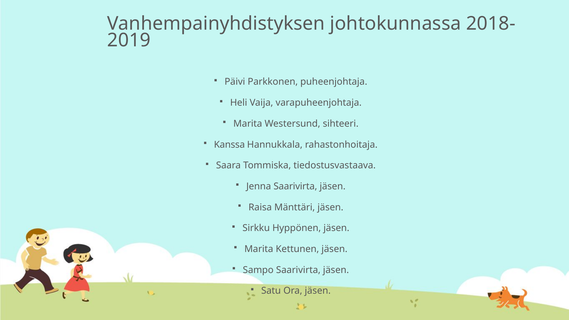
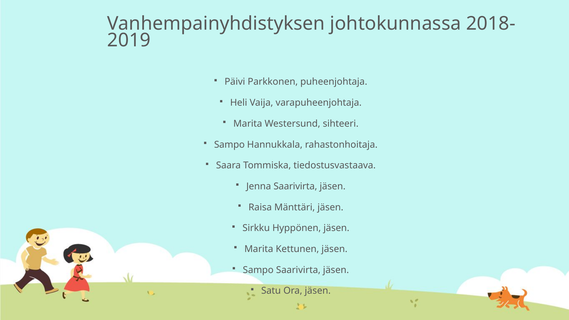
Kanssa: Kanssa -> Sampo (229, 145)
